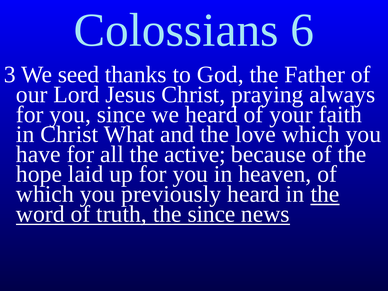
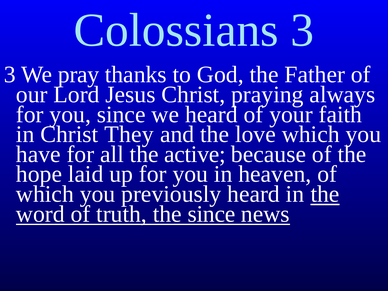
Colossians 6: 6 -> 3 (302, 30)
seed: seed -> pray (79, 75)
What: What -> They (129, 134)
